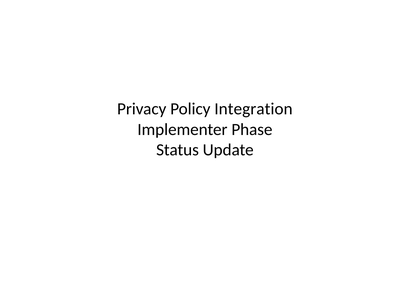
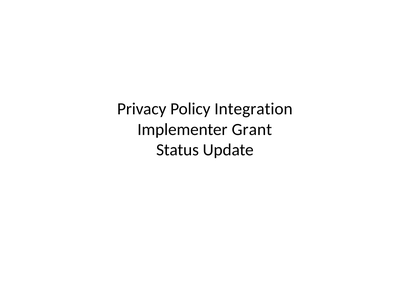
Phase: Phase -> Grant (252, 130)
